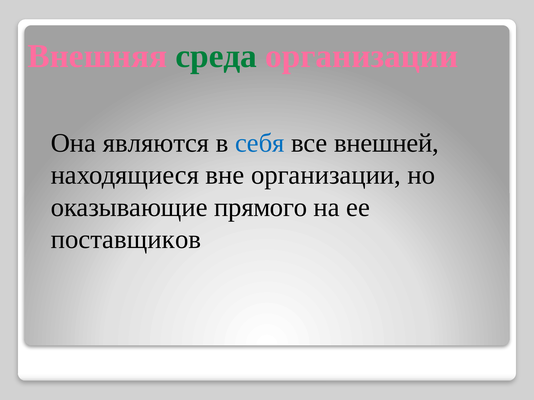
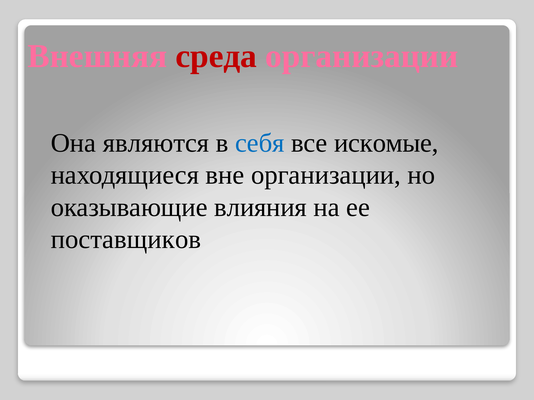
среда colour: green -> red (216, 56)
внешней: внешней -> искомые (386, 143)
прямого: прямого -> влияния (261, 207)
